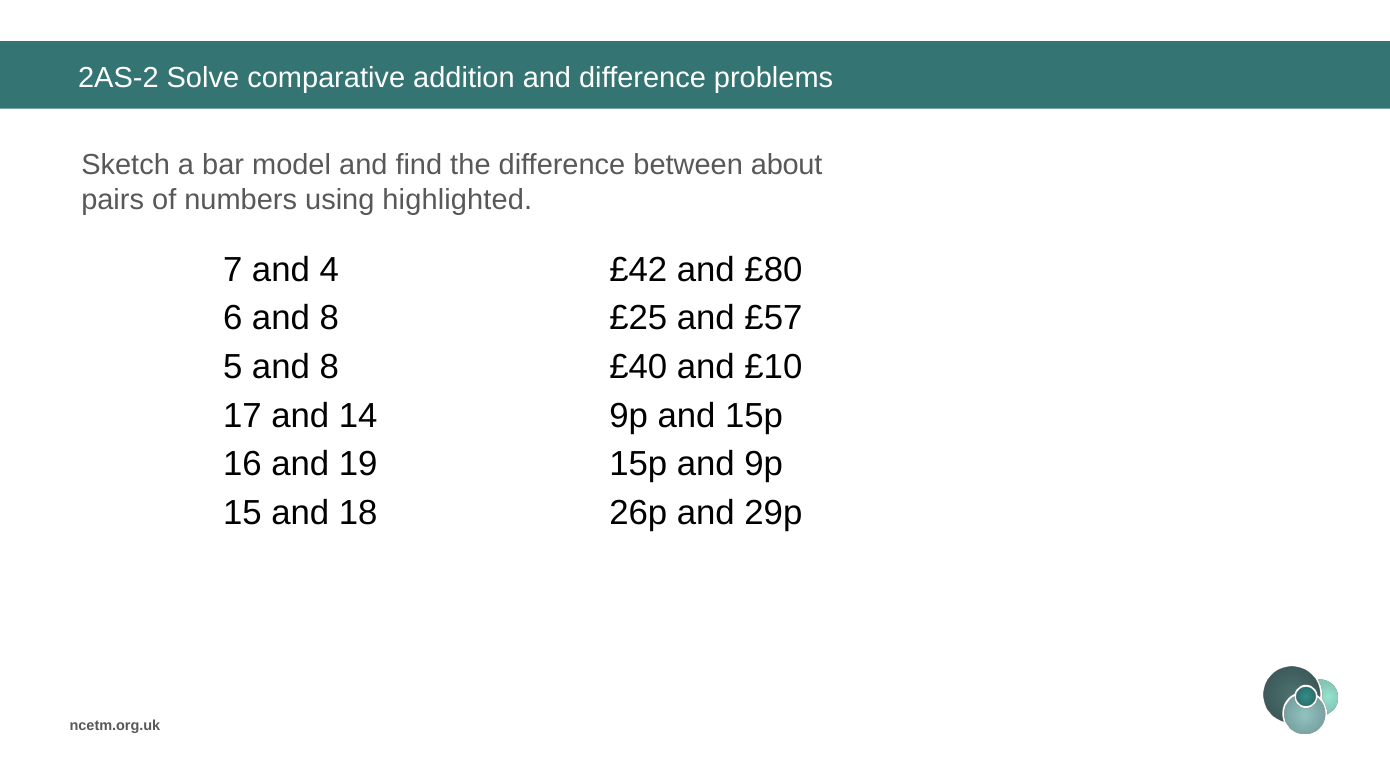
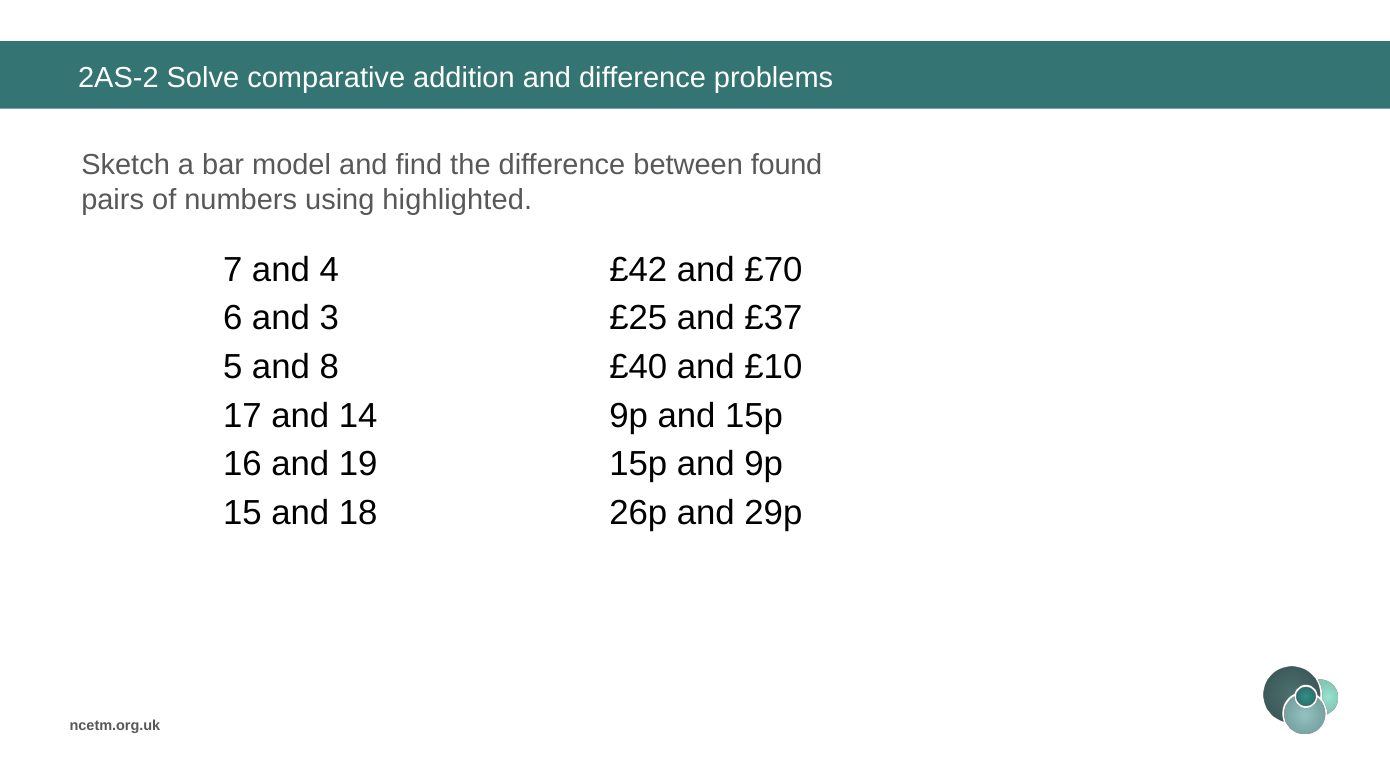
about: about -> found (787, 165)
£80: £80 -> £70 (773, 270)
6 and 8: 8 -> 3 (329, 318)
£57: £57 -> £37 (773, 318)
